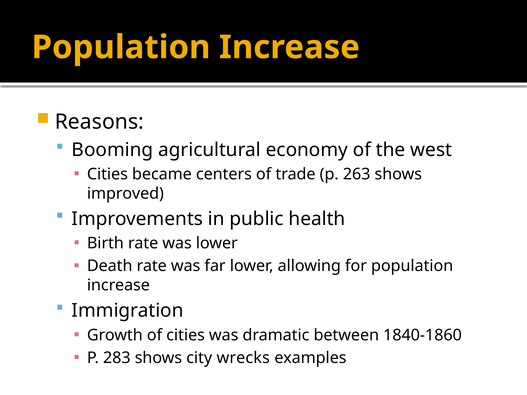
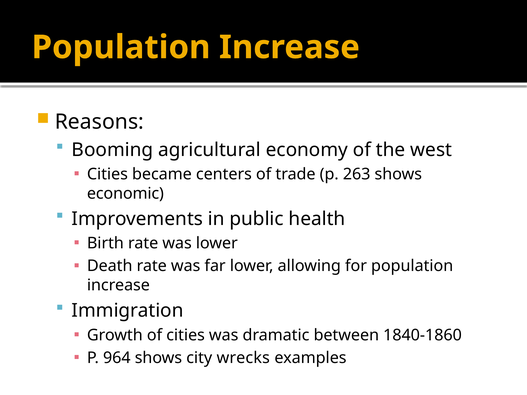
improved: improved -> economic (125, 194)
283: 283 -> 964 (117, 358)
